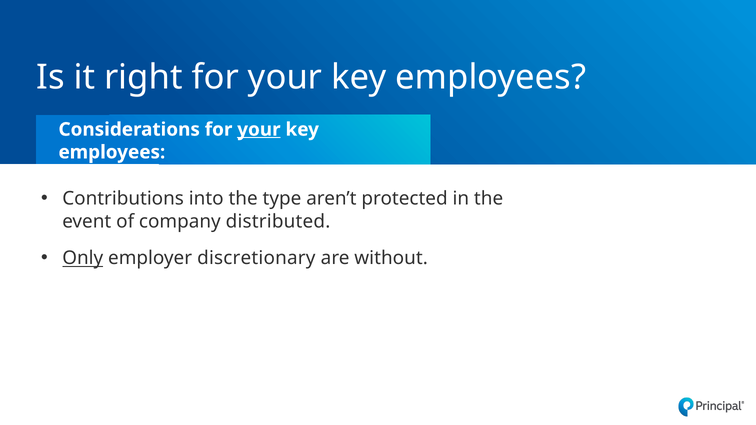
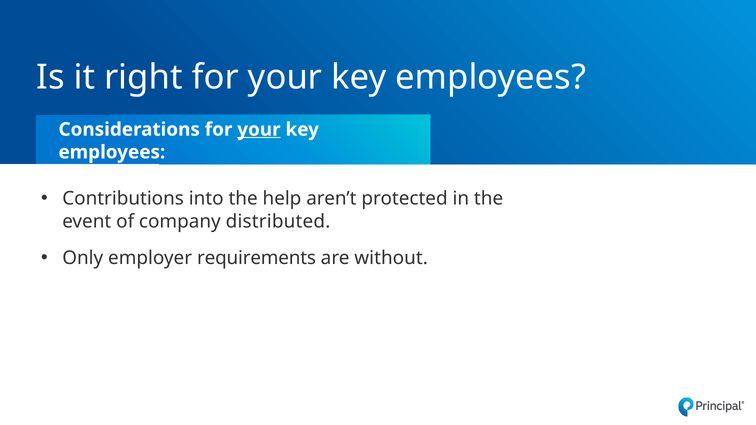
type: type -> help (282, 199)
Only underline: present -> none (83, 258)
discretionary: discretionary -> requirements (257, 258)
